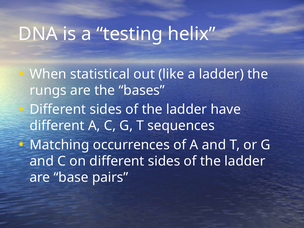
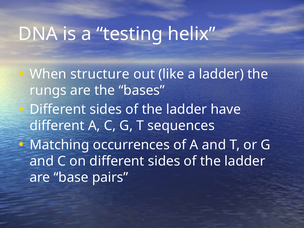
statistical: statistical -> structure (100, 74)
